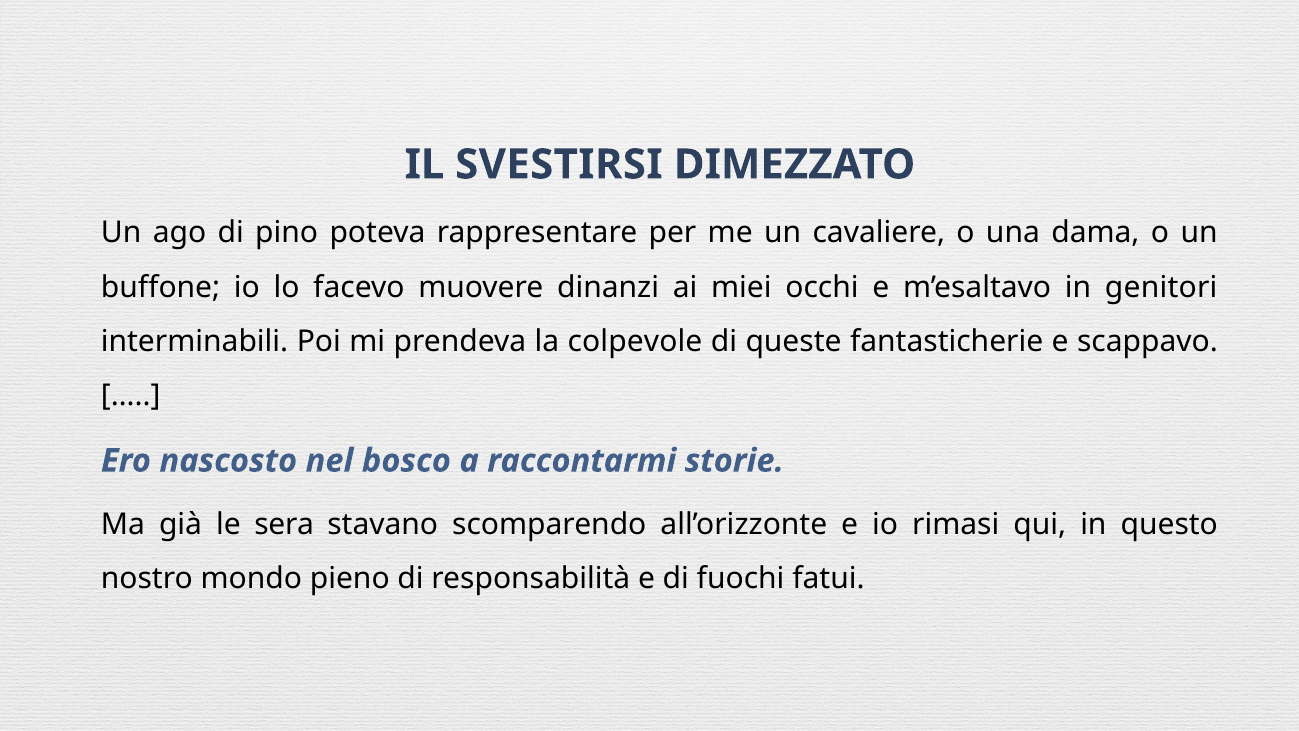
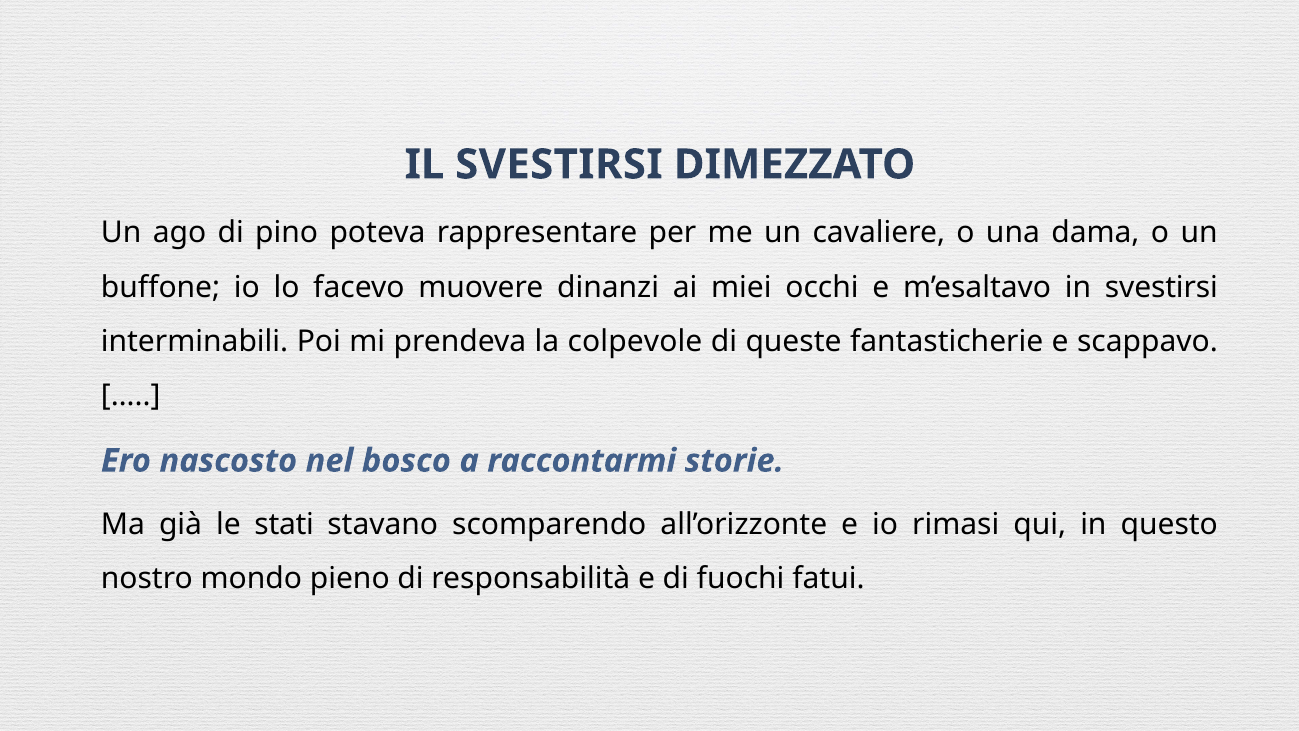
in genitori: genitori -> svestirsi (1161, 287)
sera: sera -> stati (284, 524)
